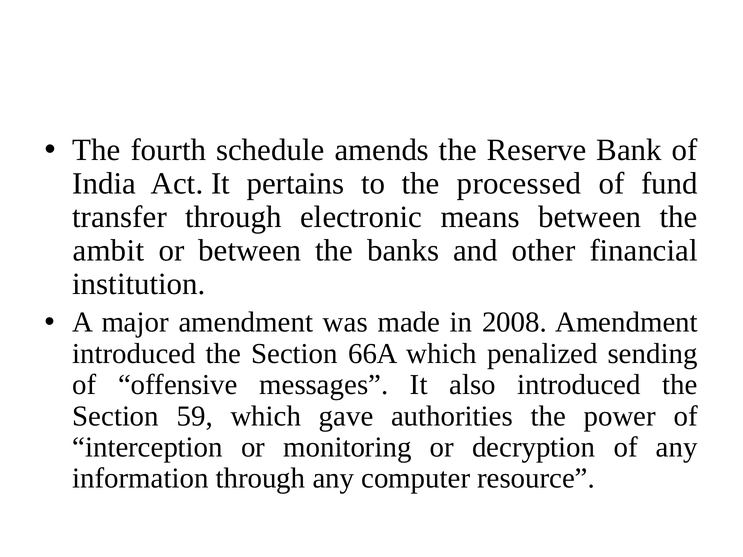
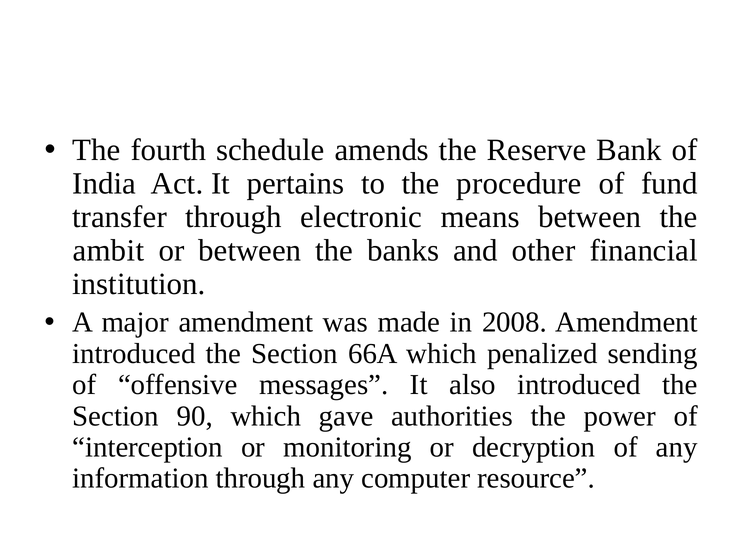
processed: processed -> procedure (519, 184)
59: 59 -> 90 (195, 416)
